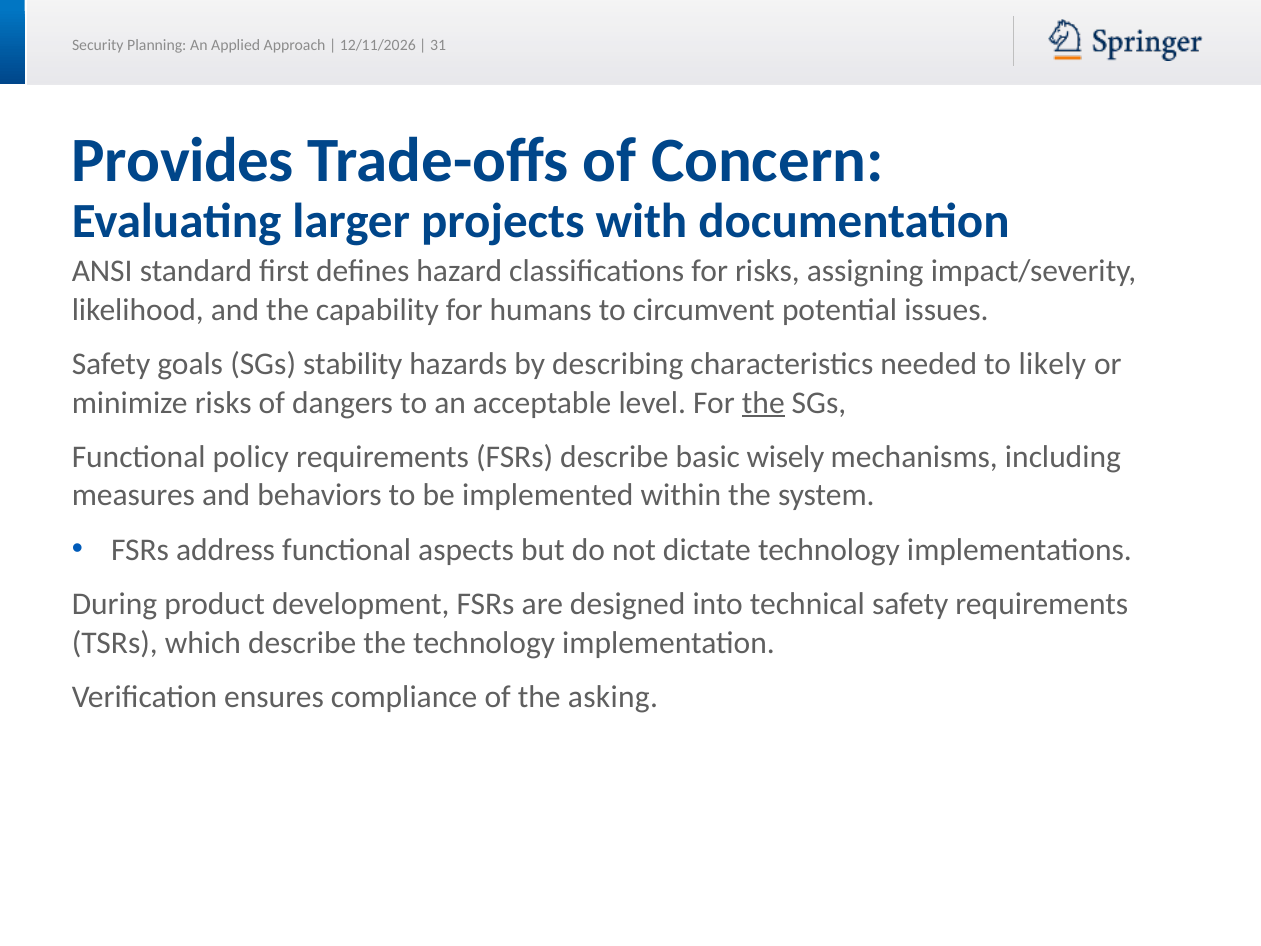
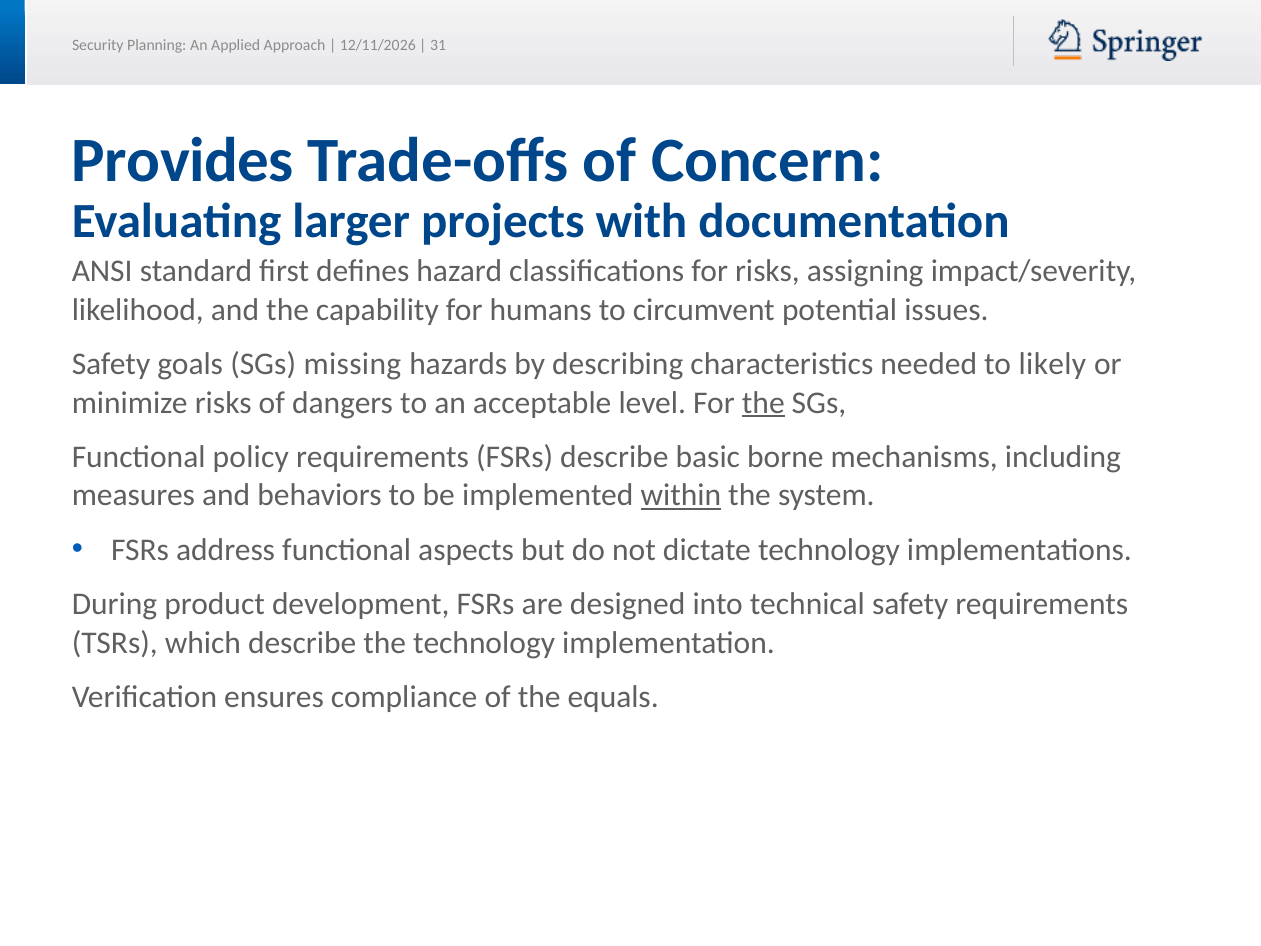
stability: stability -> missing (352, 364)
wisely: wisely -> borne (785, 457)
within underline: none -> present (681, 495)
asking: asking -> equals (613, 697)
